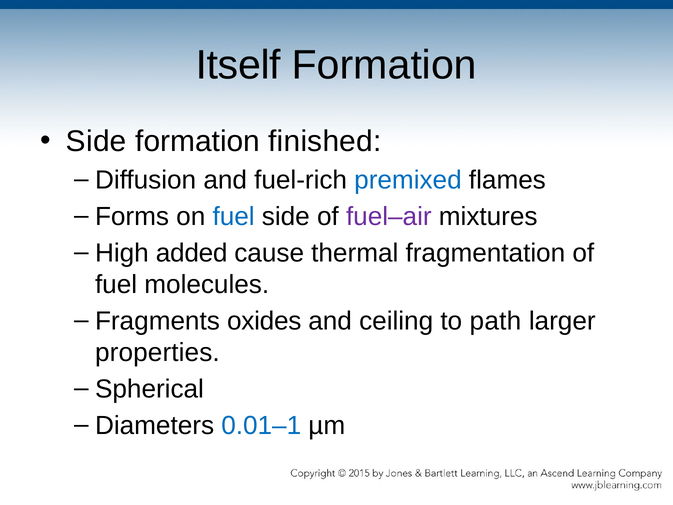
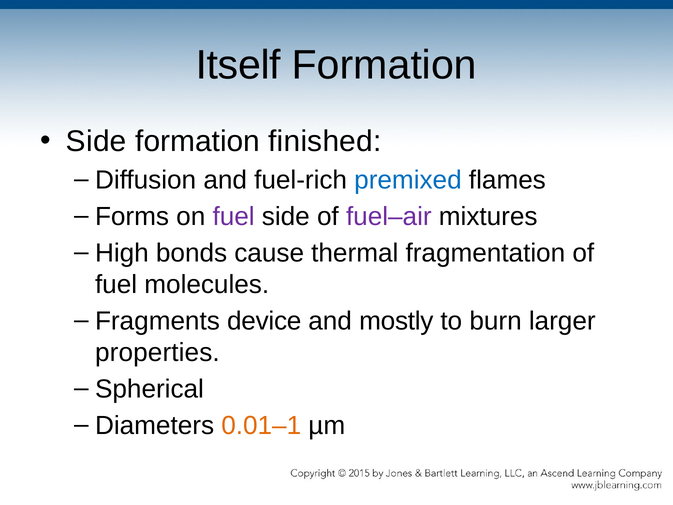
fuel colour: blue -> purple (234, 216)
added: added -> bonds (192, 253)
oxides: oxides -> device (264, 321)
ceiling: ceiling -> mostly (396, 321)
path: path -> burn (496, 321)
0.01–1 colour: blue -> orange (261, 425)
